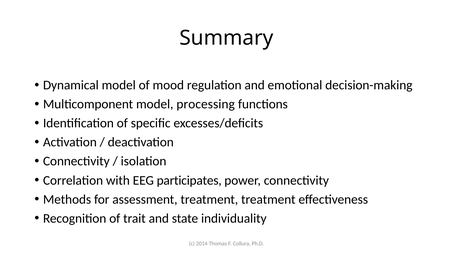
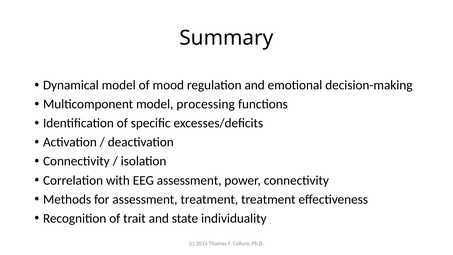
EEG participates: participates -> assessment (189, 180)
